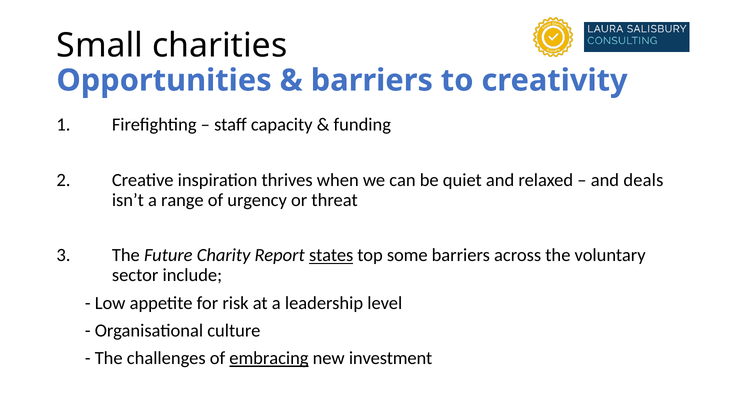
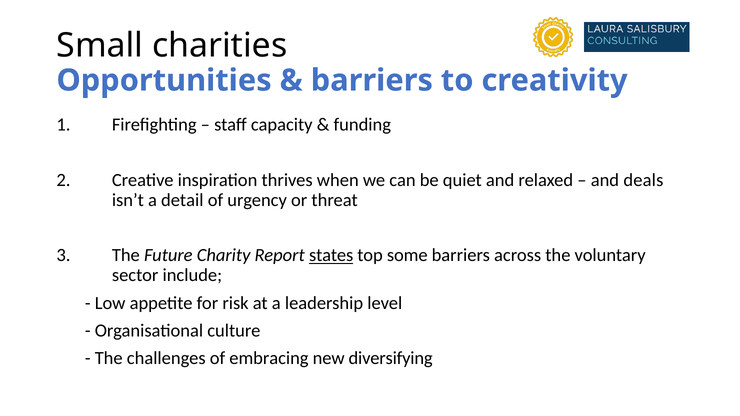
range: range -> detail (182, 200)
embracing underline: present -> none (269, 359)
investment: investment -> diversifying (391, 359)
